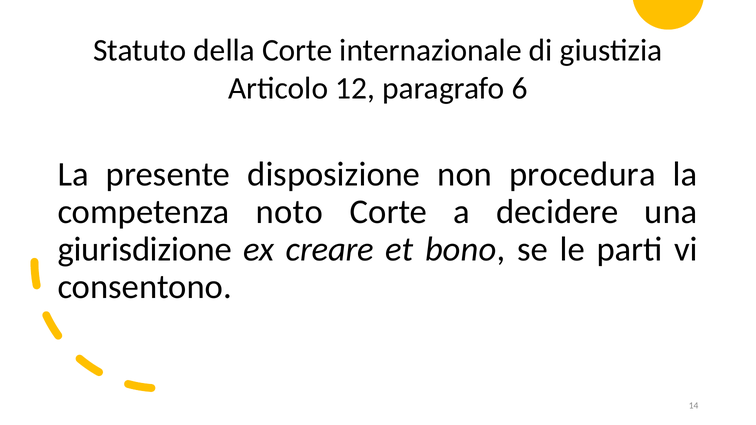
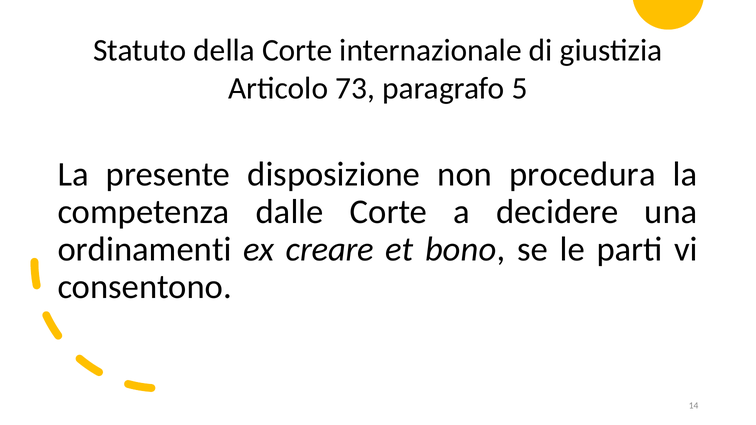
12: 12 -> 73 (355, 88)
6: 6 -> 5 (520, 88)
noto: noto -> dalle (290, 212)
giurisdizione: giurisdizione -> ordinamenti (145, 250)
